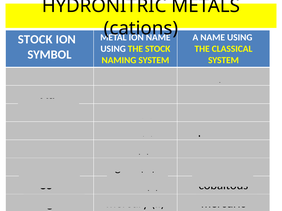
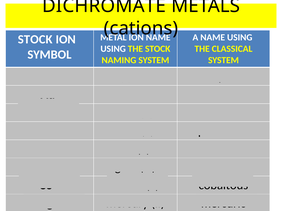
HYDRONITRIC: HYDRONITRIC -> DICHROMATE (104, 6)
